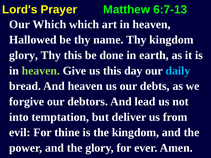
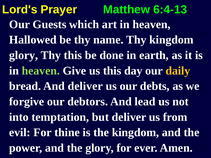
6:7-13: 6:7-13 -> 6:4-13 (170, 10)
Our Which: Which -> Guests (50, 24)
daily colour: light blue -> yellow (178, 71)
And heaven: heaven -> deliver (85, 86)
